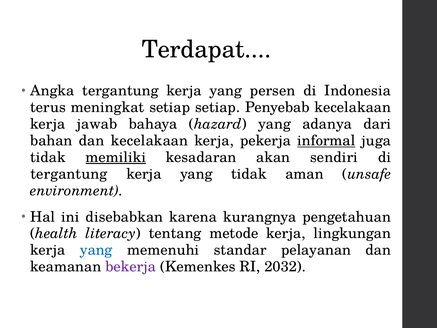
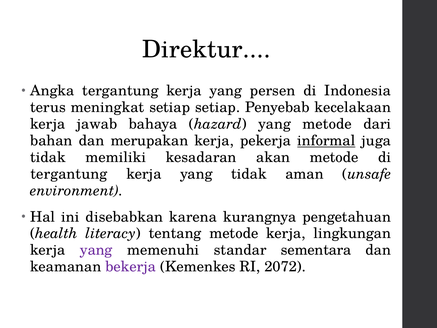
Terdapat: Terdapat -> Direktur (206, 50)
yang adanya: adanya -> metode (327, 124)
dan kecelakaan: kecelakaan -> merupakan (149, 141)
memiliki underline: present -> none (116, 157)
akan sendiri: sendiri -> metode (334, 157)
yang colour: blue -> purple (96, 250)
pelayanan: pelayanan -> sementara (316, 250)
2032: 2032 -> 2072 (285, 267)
